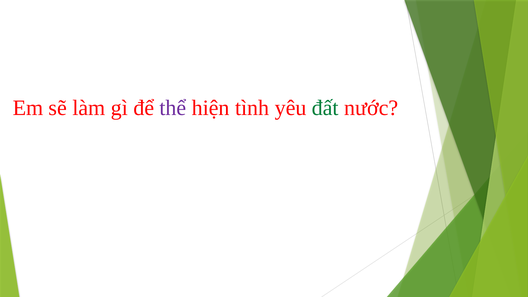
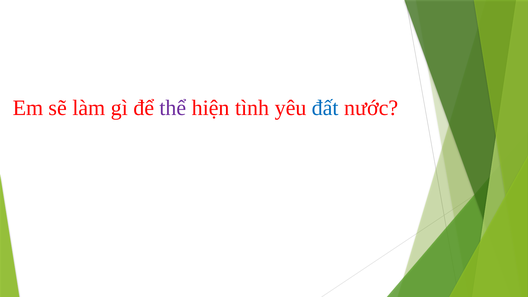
đất colour: green -> blue (325, 108)
